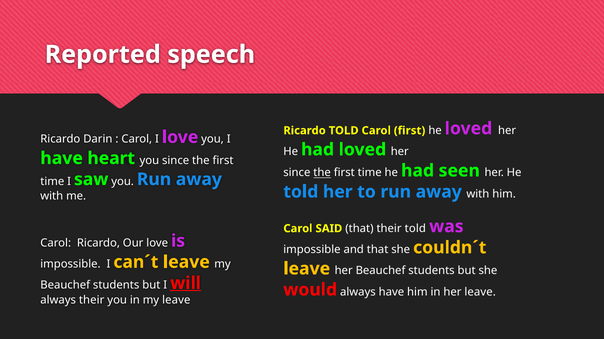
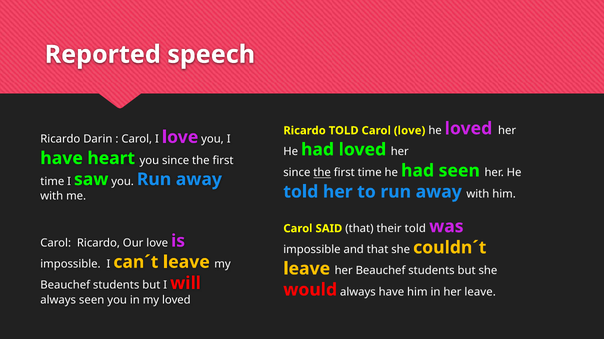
Carol first: first -> love (410, 131)
will underline: present -> none (186, 284)
always their: their -> seen (92, 301)
my leave: leave -> loved (176, 301)
